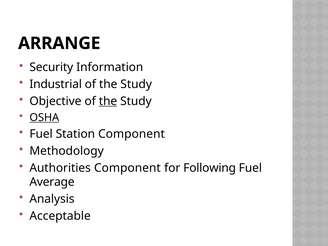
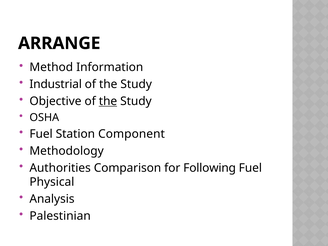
Security: Security -> Method (51, 67)
OSHA underline: present -> none (44, 118)
Authorities Component: Component -> Comparison (128, 168)
Average: Average -> Physical (52, 182)
Acceptable: Acceptable -> Palestinian (60, 216)
